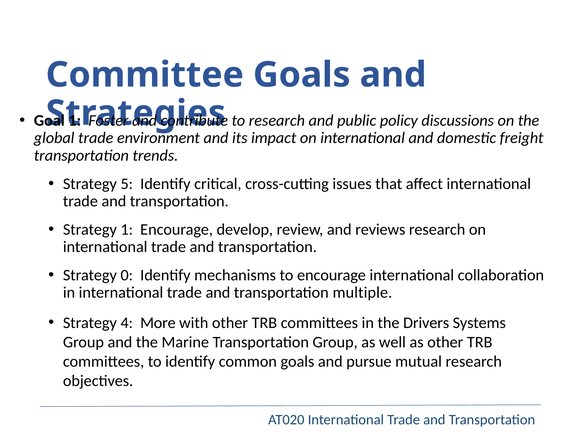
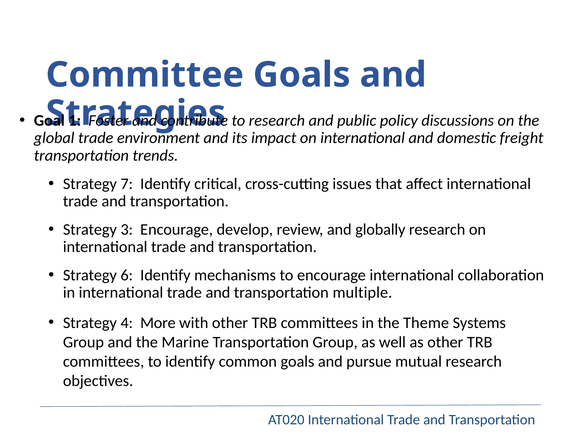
5: 5 -> 7 (127, 184)
Strategy 1: 1 -> 3 (127, 230)
reviews: reviews -> globally (380, 230)
0: 0 -> 6 (127, 275)
Drivers: Drivers -> Theme (426, 323)
